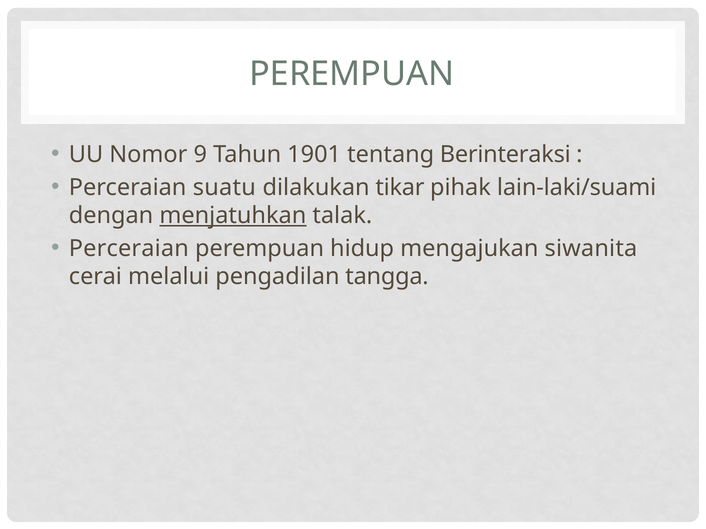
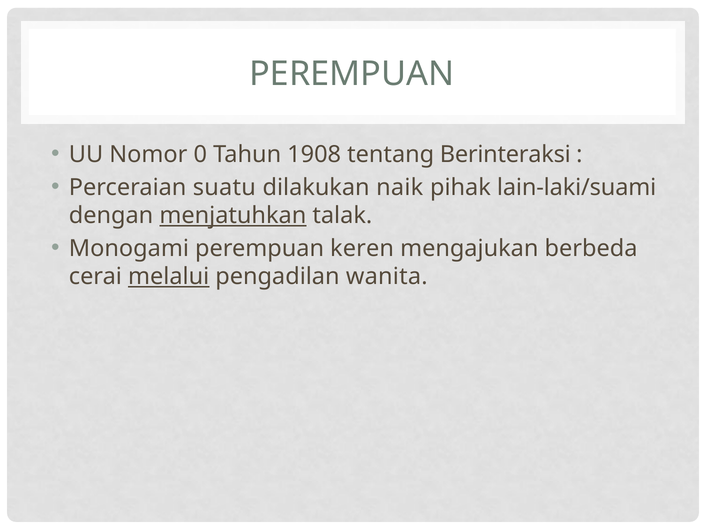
9: 9 -> 0 (200, 155)
1901: 1901 -> 1908 (314, 155)
tikar: tikar -> naik (400, 188)
Perceraian: Perceraian -> Monogami (129, 249)
hidup: hidup -> keren (362, 249)
siwanita: siwanita -> berbeda (591, 249)
melalui underline: none -> present (169, 277)
tangga: tangga -> wanita (387, 277)
